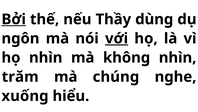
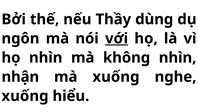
Bởi underline: present -> none (14, 19)
trăm: trăm -> nhận (20, 76)
mà chúng: chúng -> xuống (116, 76)
